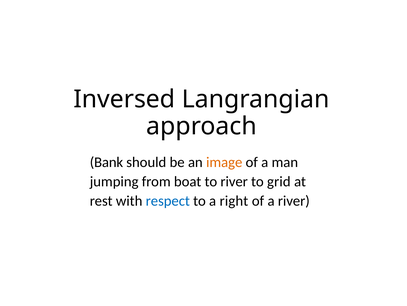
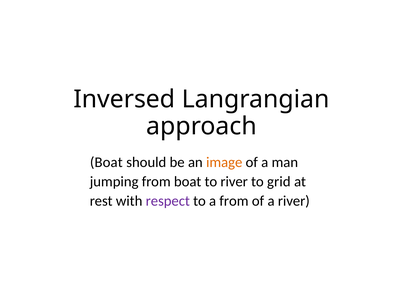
Bank: Bank -> Boat (106, 162)
respect colour: blue -> purple (168, 201)
a right: right -> from (234, 201)
